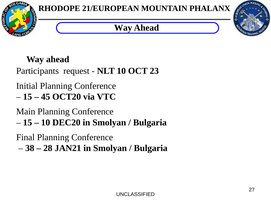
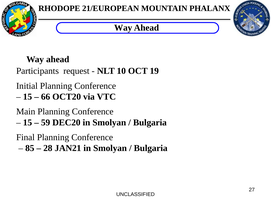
23: 23 -> 19 (154, 71)
45: 45 -> 66 (46, 97)
10: 10 -> 59 (46, 123)
38: 38 -> 85 (30, 148)
